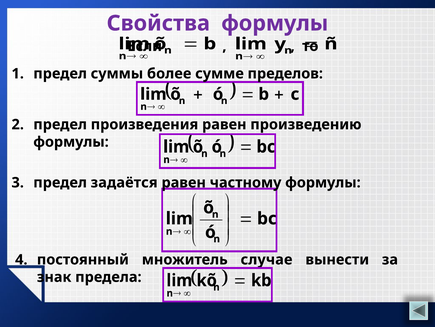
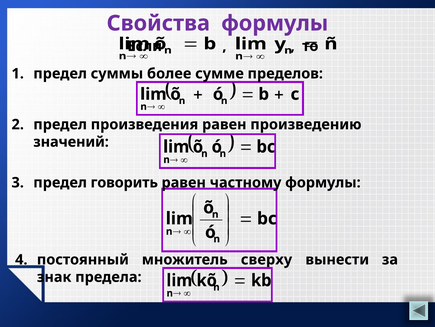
формулы: формулы -> значений (71, 142)
задаётся: задаётся -> говорить (124, 182)
случае: случае -> сверху (266, 259)
